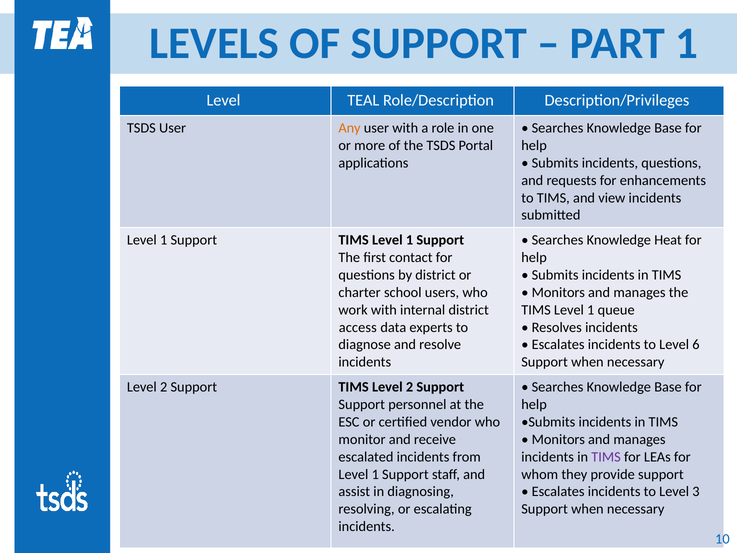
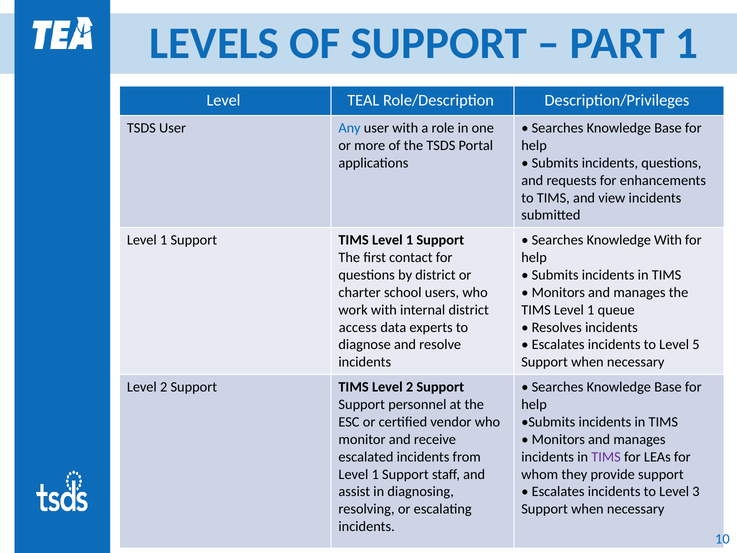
Any colour: orange -> blue (350, 128)
Knowledge Heat: Heat -> With (668, 240)
6: 6 -> 5 (696, 345)
